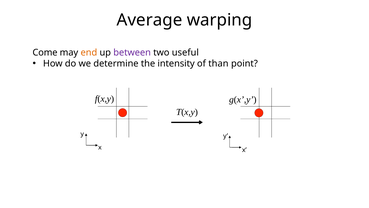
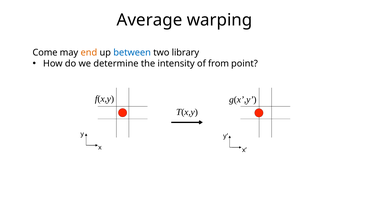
between colour: purple -> blue (132, 52)
useful: useful -> library (185, 52)
than: than -> from (219, 63)
